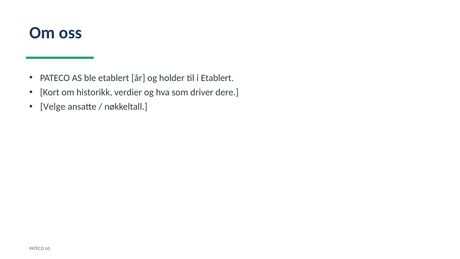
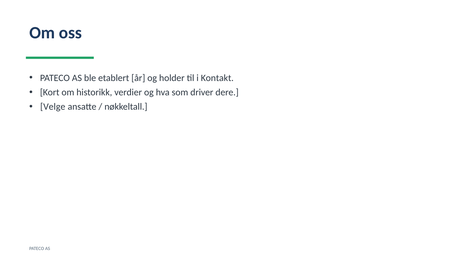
i Etablert: Etablert -> Kontakt (217, 78)
